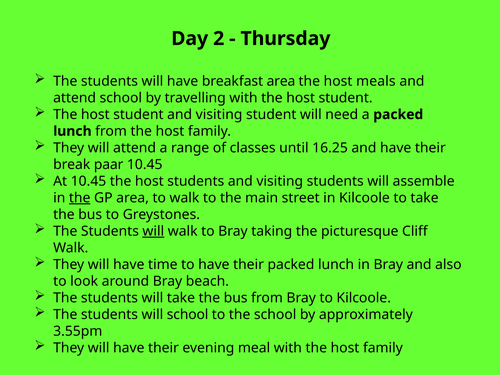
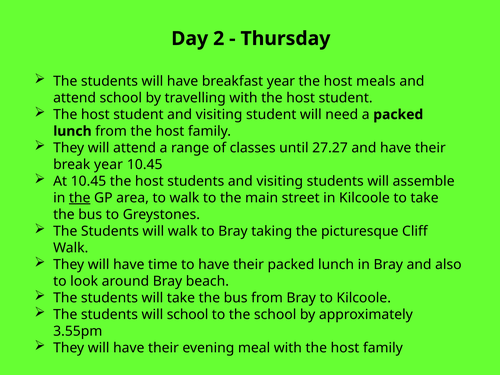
breakfast area: area -> year (281, 81)
16.25: 16.25 -> 27.27 (330, 148)
break paar: paar -> year (108, 165)
will underline: present -> none (153, 231)
